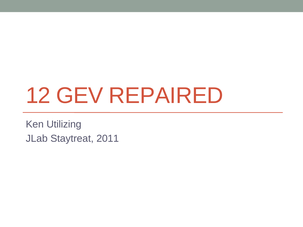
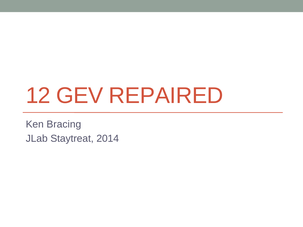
Utilizing: Utilizing -> Bracing (64, 124)
2011: 2011 -> 2014 (108, 139)
